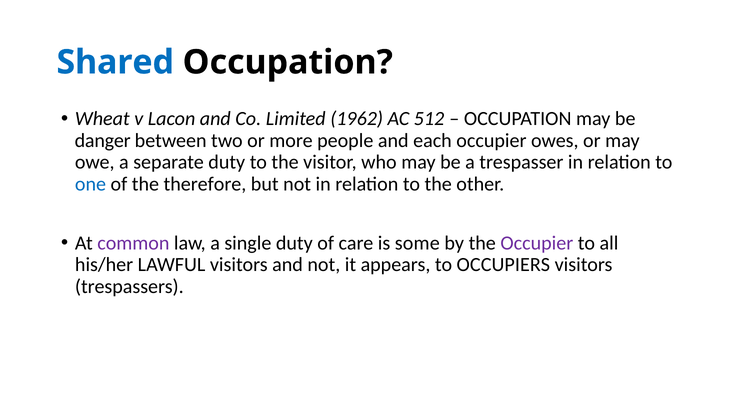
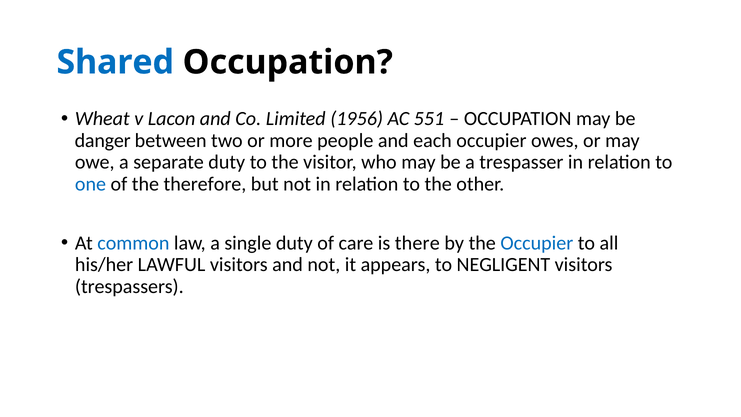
1962: 1962 -> 1956 (357, 119)
512: 512 -> 551 (429, 119)
common colour: purple -> blue (133, 243)
some: some -> there (417, 243)
Occupier colour: purple -> blue (537, 243)
OCCUPIERS: OCCUPIERS -> NEGLIGENT (503, 265)
